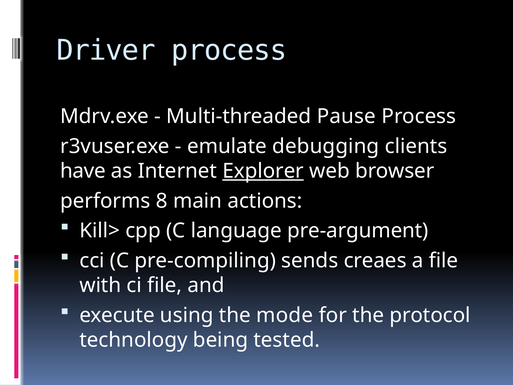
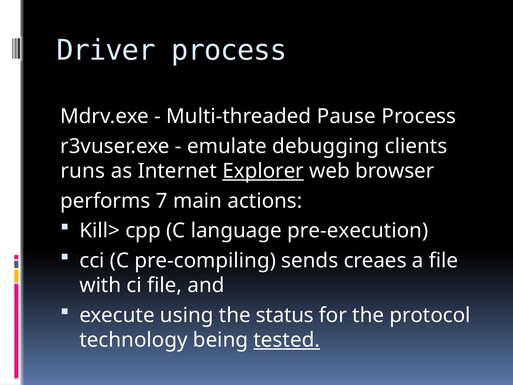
have: have -> runs (83, 171)
8: 8 -> 7 (162, 201)
pre-argument: pre-argument -> pre-execution (358, 231)
mode: mode -> status (285, 315)
tested underline: none -> present (287, 340)
